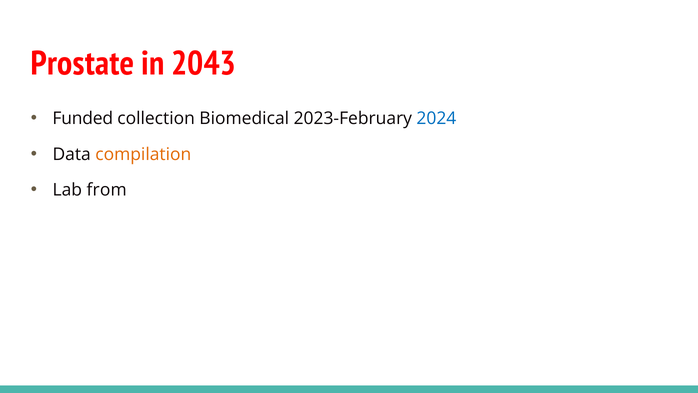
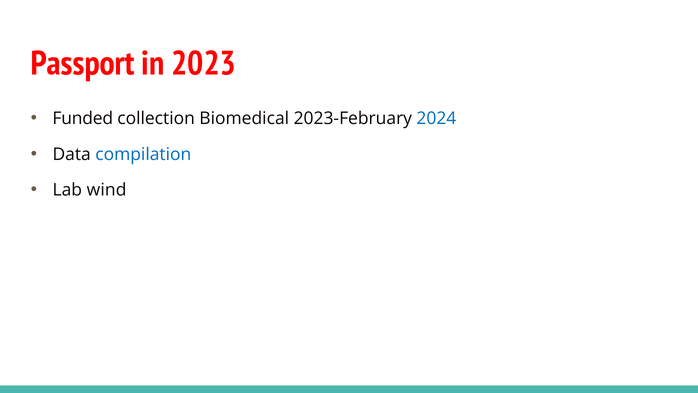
Prostate: Prostate -> Passport (83, 64)
2043: 2043 -> 2023 (204, 64)
compilation colour: orange -> blue (143, 154)
from: from -> wind (107, 190)
